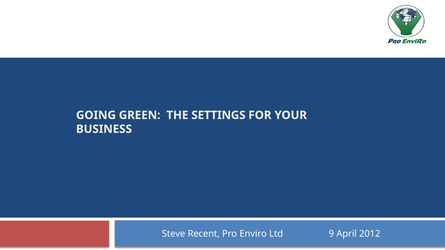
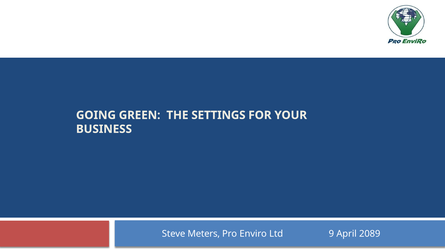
Recent: Recent -> Meters (204, 234)
2012: 2012 -> 2089 (370, 234)
